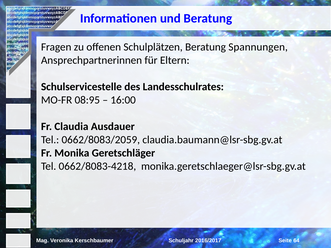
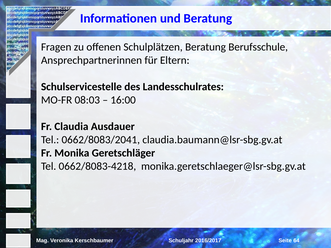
Spannungen: Spannungen -> Berufsschule (258, 47)
08:95: 08:95 -> 08:03 (87, 100)
0662/8083/2059: 0662/8083/2059 -> 0662/8083/2041 (101, 140)
